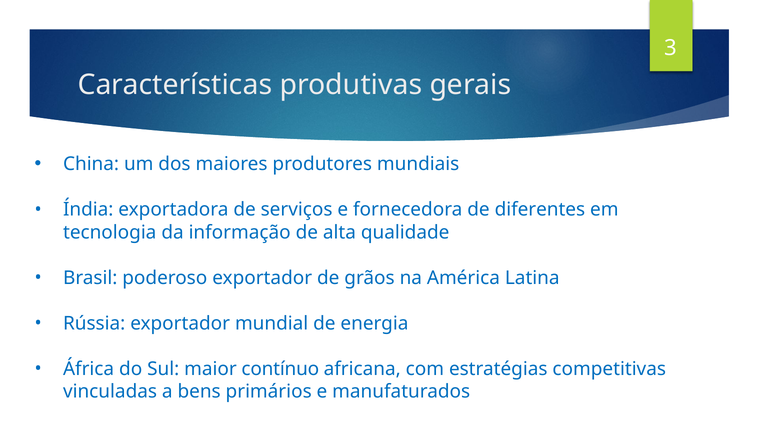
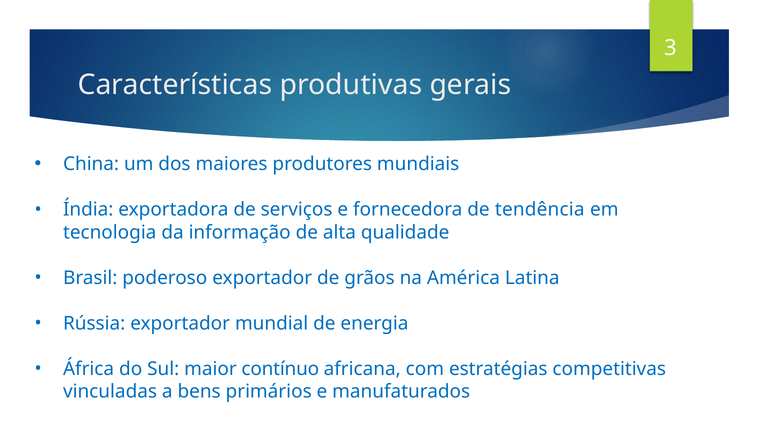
diferentes: diferentes -> tendência (540, 209)
